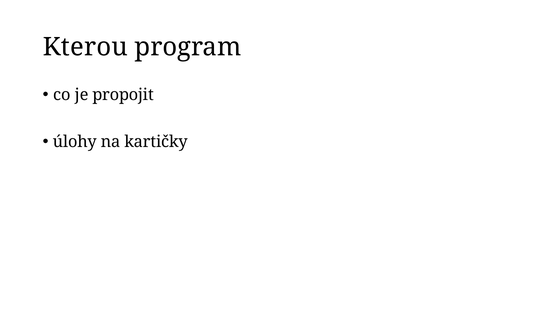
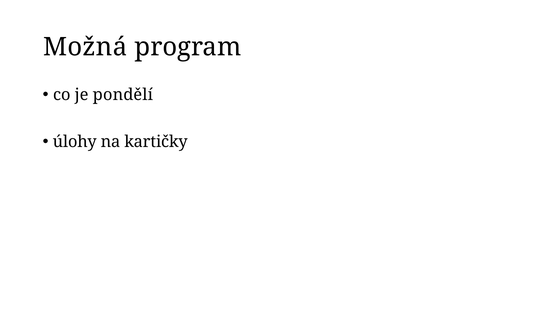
Kterou: Kterou -> Možná (85, 47)
propojit: propojit -> pondělí (123, 95)
